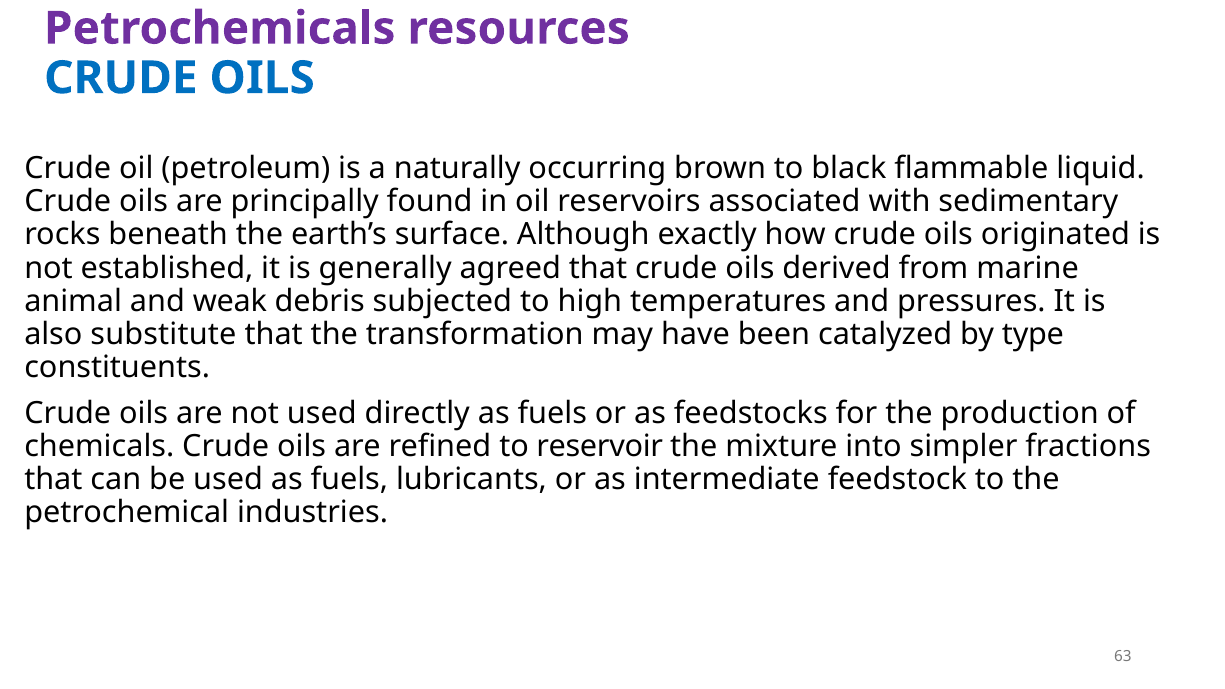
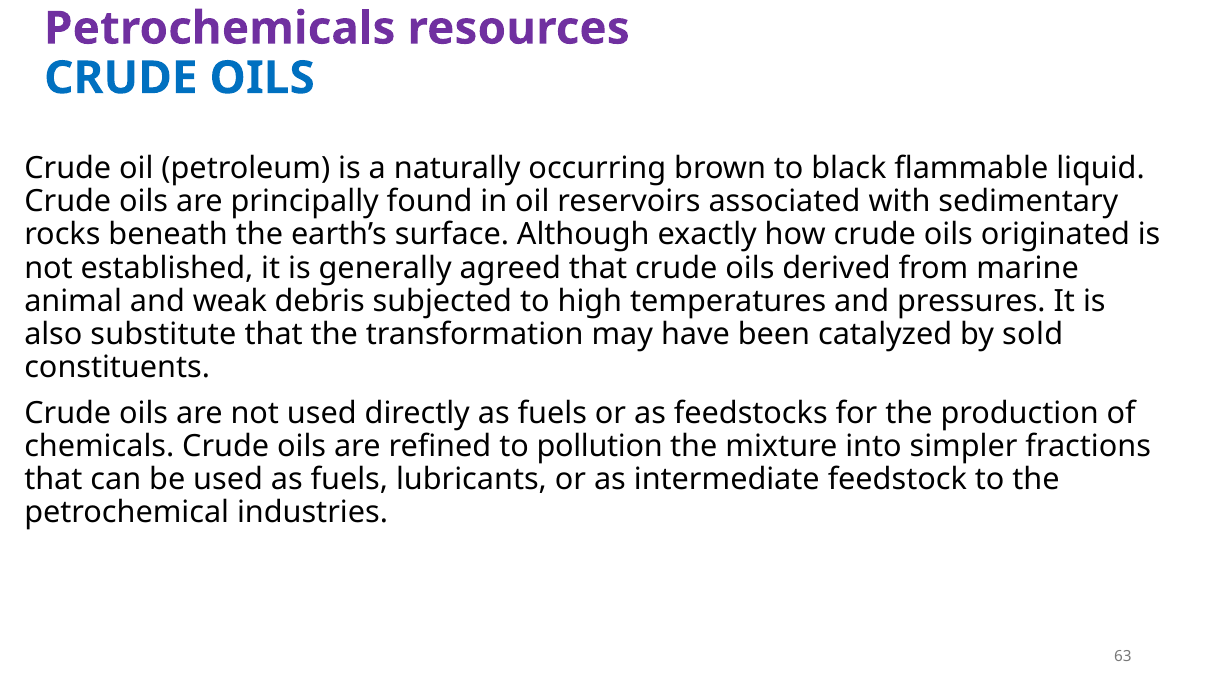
type: type -> sold (1033, 334)
reservoir: reservoir -> pollution (600, 446)
